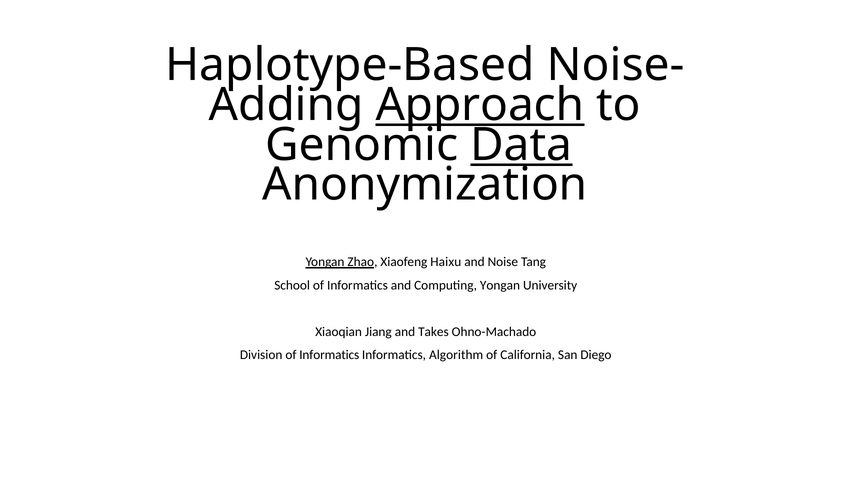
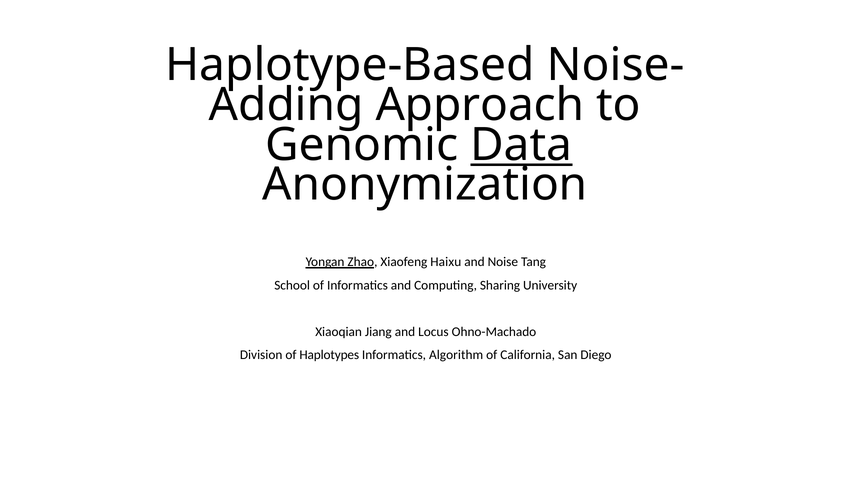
Approach underline: present -> none (480, 105)
Computing Yongan: Yongan -> Sharing (500, 285)
Takes: Takes -> Locus (433, 332)
Division of Informatics: Informatics -> Haplotypes (329, 355)
